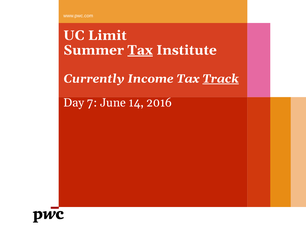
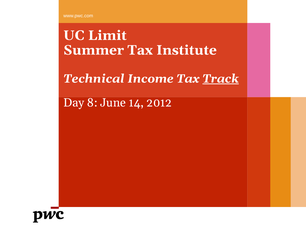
Tax underline: present -> none (140, 50)
Currently: Currently -> Technical (94, 78)
7: 7 -> 8 (92, 102)
2016: 2016 -> 2012 (159, 102)
